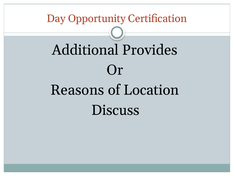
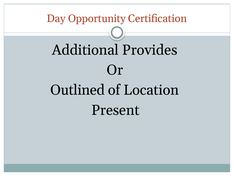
Reasons: Reasons -> Outlined (78, 90)
Discuss: Discuss -> Present (115, 110)
